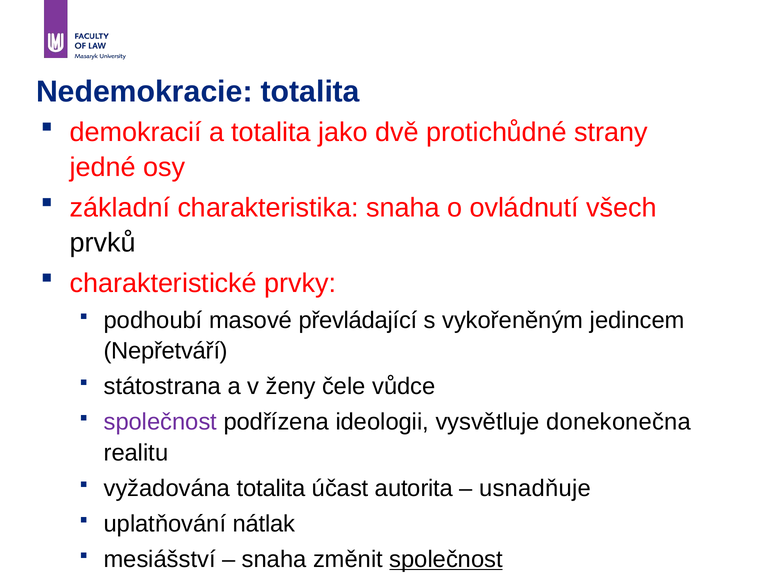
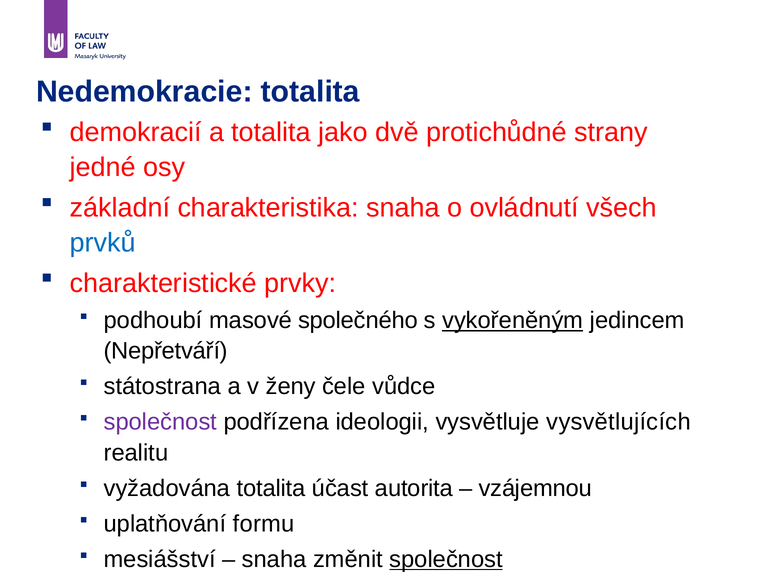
prvků colour: black -> blue (103, 242)
převládající: převládající -> společného (358, 320)
vykořeněným underline: none -> present (513, 320)
donekonečna: donekonečna -> vysvětlujících (619, 422)
usnadňuje: usnadňuje -> vzájemnou (535, 488)
nátlak: nátlak -> formu (264, 523)
